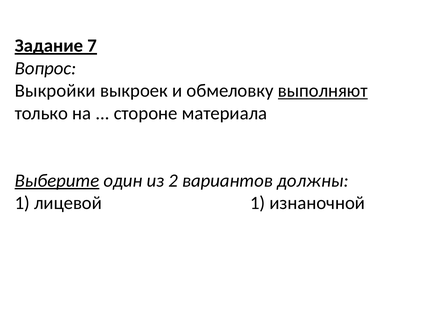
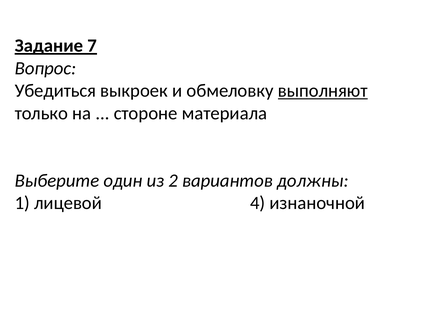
Выкройки: Выкройки -> Убедиться (55, 91)
Выберите underline: present -> none (57, 181)
лицевой 1: 1 -> 4 (258, 203)
